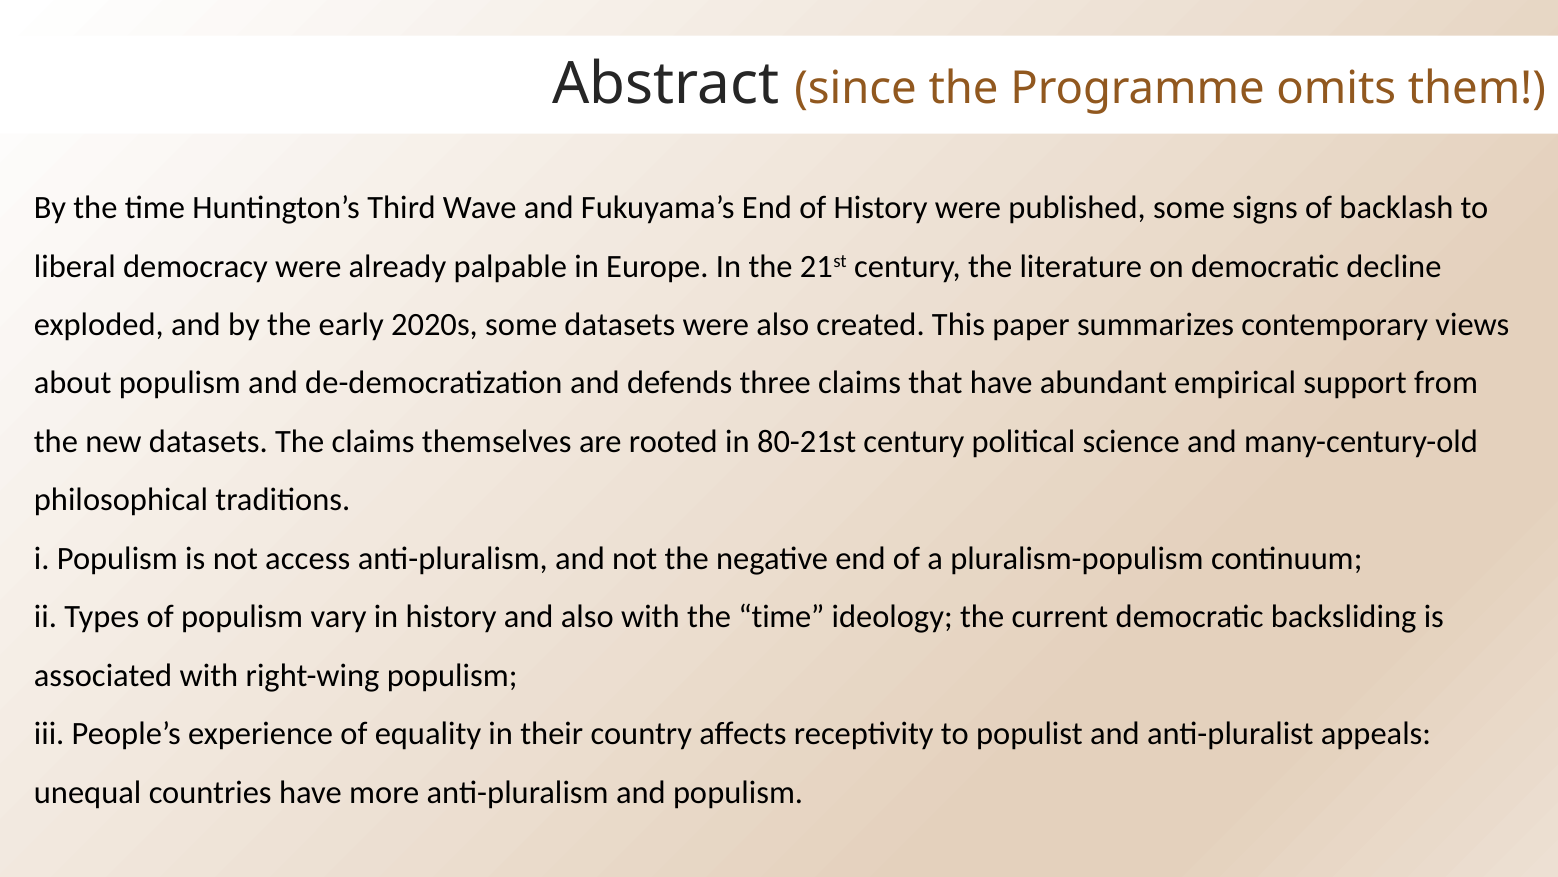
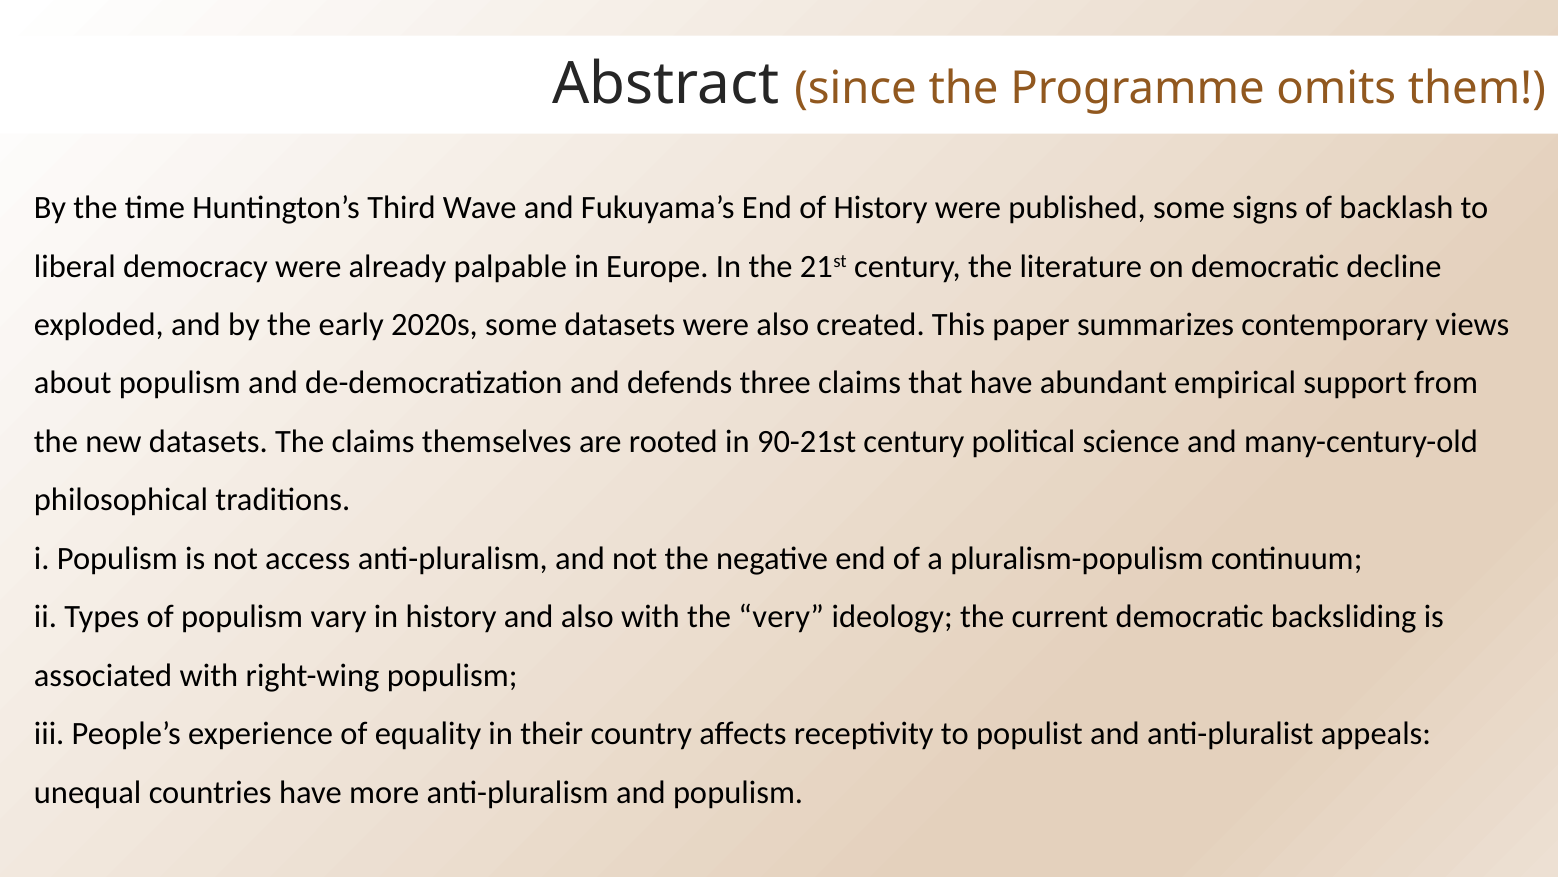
80-21st: 80-21st -> 90-21st (807, 441)
with the time: time -> very (781, 617)
